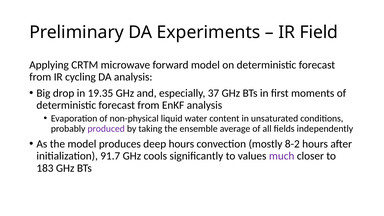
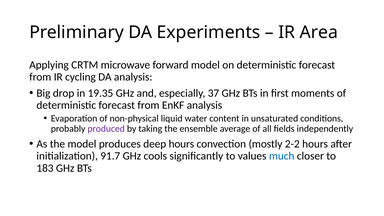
Field: Field -> Area (319, 32)
8-2: 8-2 -> 2-2 (292, 144)
much colour: purple -> blue (282, 156)
